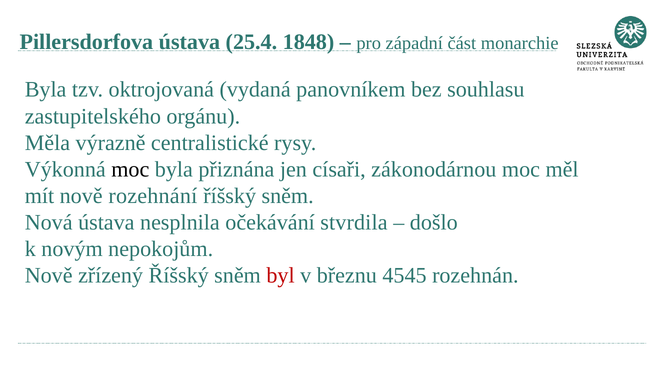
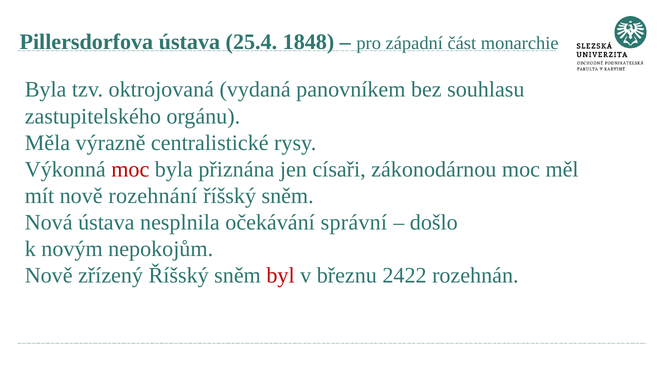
moc colour: black -> red (130, 169)
stvrdila: stvrdila -> správní (354, 222)
4545: 4545 -> 2422 (405, 275)
